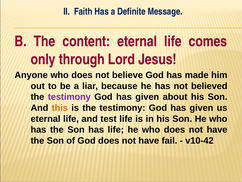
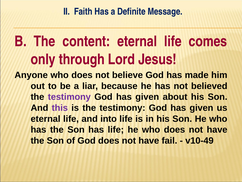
this colour: orange -> purple (60, 108)
test: test -> into (109, 118)
v10-42: v10-42 -> v10-49 (199, 140)
